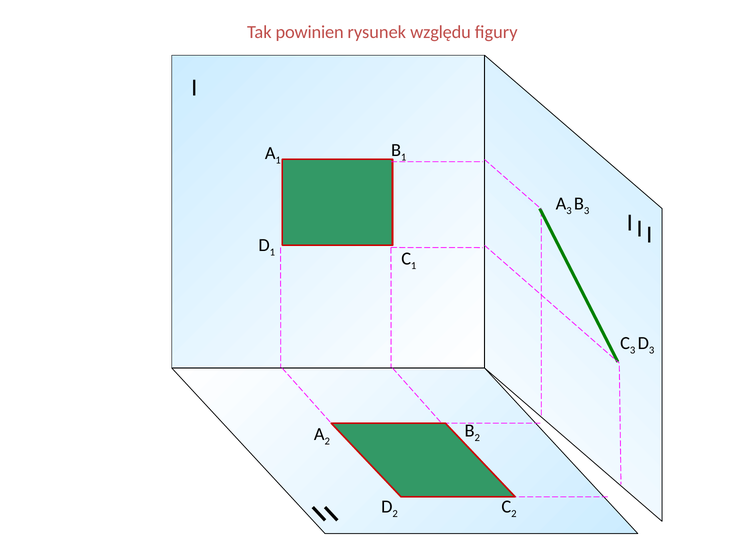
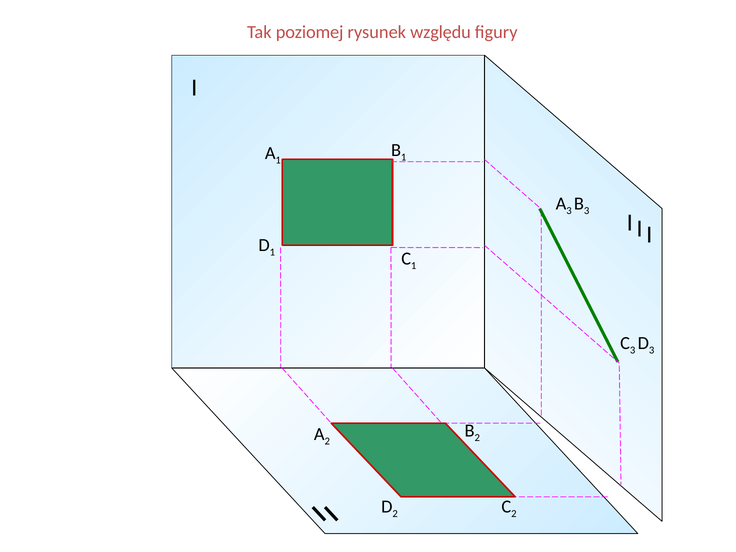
powinien: powinien -> poziomej (310, 32)
